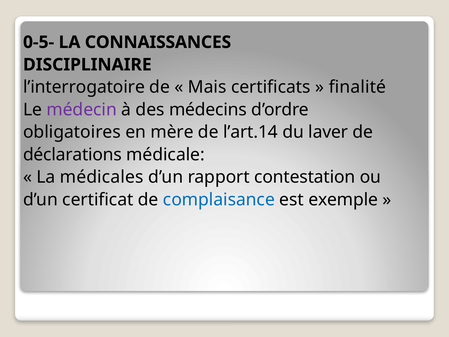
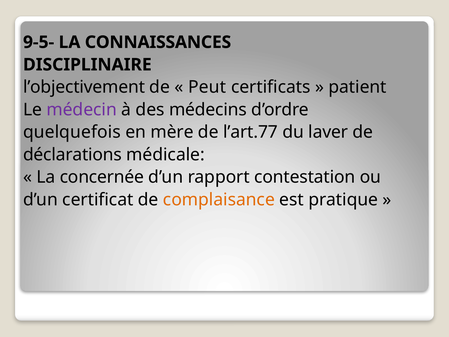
0-5-: 0-5- -> 9-5- (39, 42)
l’interrogatoire: l’interrogatoire -> l’objectivement (84, 87)
Mais: Mais -> Peut (207, 87)
finalité: finalité -> patient (358, 87)
obligatoires: obligatoires -> quelquefois (72, 132)
l’art.14: l’art.14 -> l’art.77 (250, 132)
médicales: médicales -> concernée (102, 177)
complaisance colour: blue -> orange (219, 199)
exemple: exemple -> pratique (343, 199)
